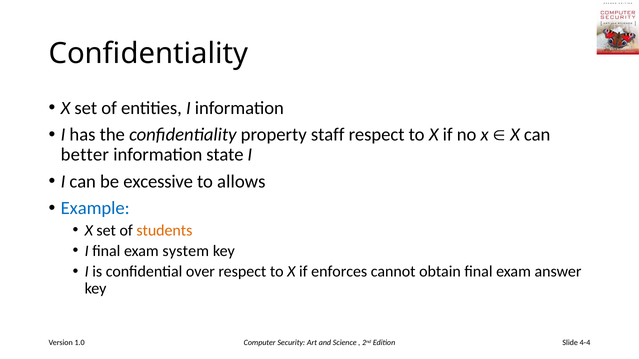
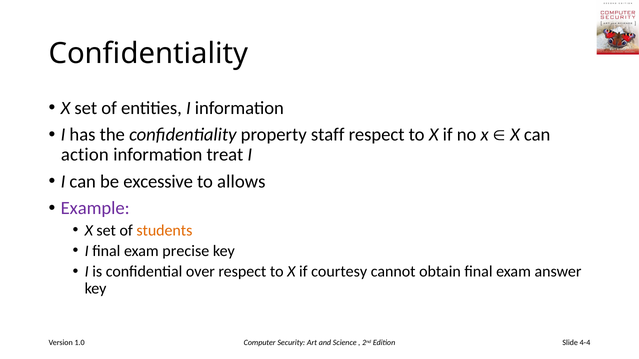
better: better -> action (85, 155)
state: state -> treat (225, 155)
Example colour: blue -> purple (95, 209)
system: system -> precise (186, 251)
enforces: enforces -> courtesy (339, 272)
